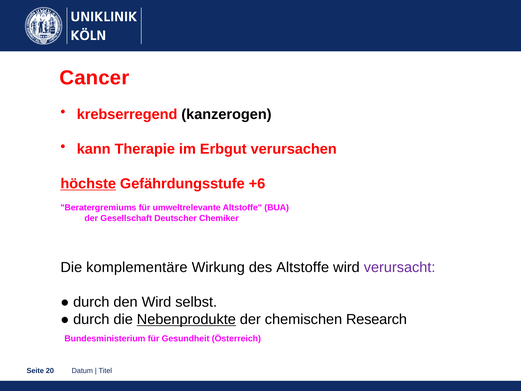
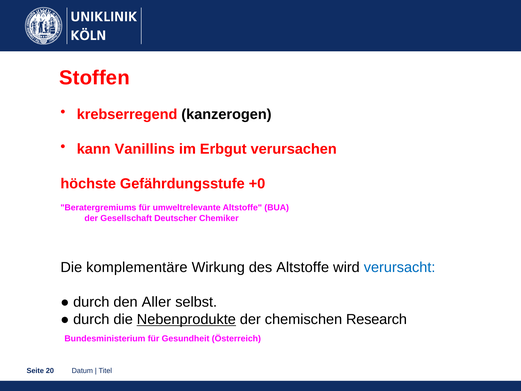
Cancer: Cancer -> Stoffen (94, 78)
Therapie: Therapie -> Vanillins (145, 149)
höchste underline: present -> none (88, 184)
+6: +6 -> +0 (257, 184)
verursacht colour: purple -> blue (400, 267)
den Wird: Wird -> Aller (156, 302)
